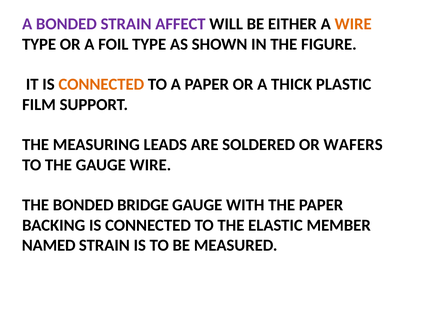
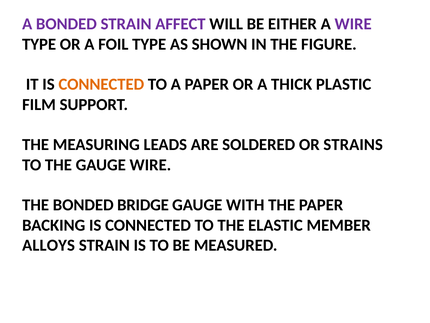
WIRE colour: orange -> purple (353, 24)
WAFERS: WAFERS -> STRAINS (353, 145)
NAMED: NAMED -> ALLOYS (49, 245)
